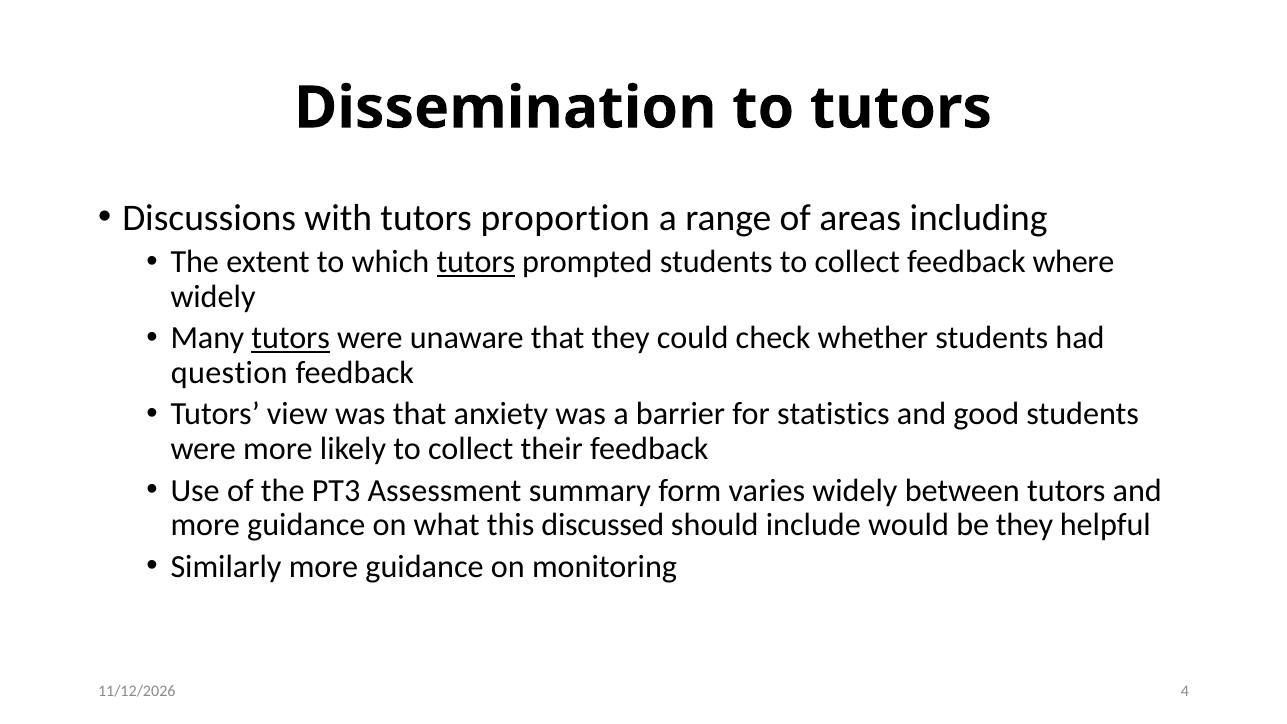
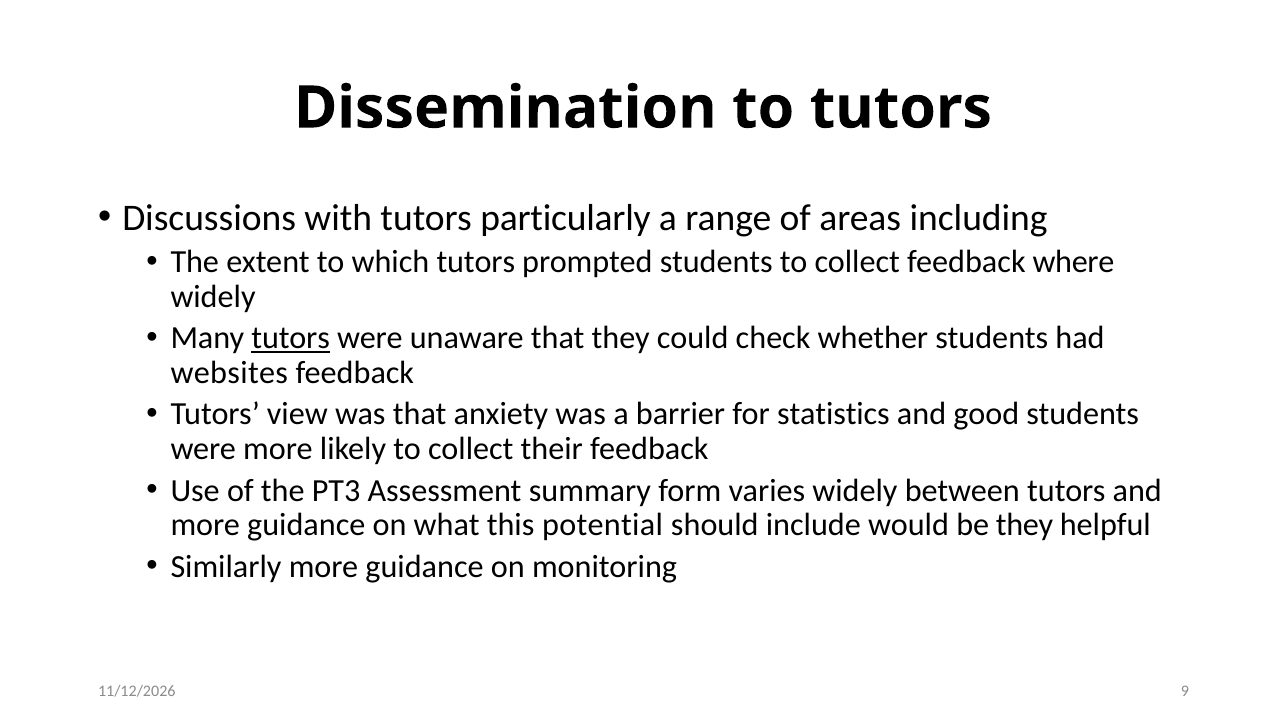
proportion: proportion -> particularly (566, 218)
tutors underline: present -> none (476, 262)
question: question -> websites (229, 373)
discussed: discussed -> potential (603, 525)
4: 4 -> 9 (1185, 691)
